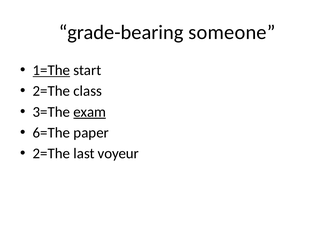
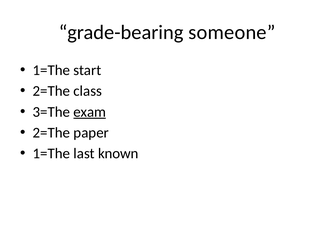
1=The underline: present -> none (51, 70)
6=The: 6=The -> 2=The (51, 133)
2=The: 2=The -> 1=The (51, 154)
voyeur: voyeur -> known (118, 154)
